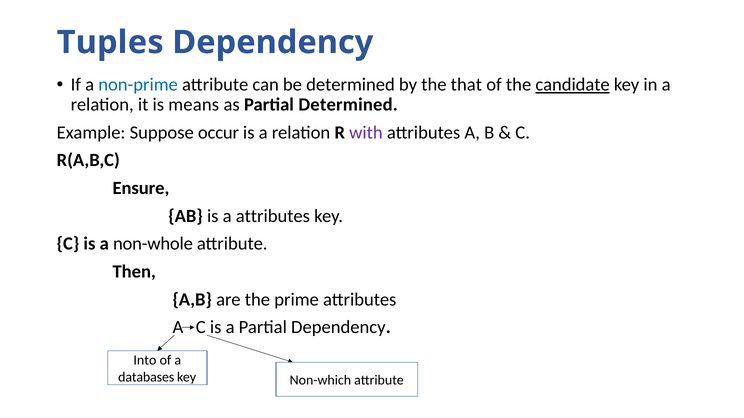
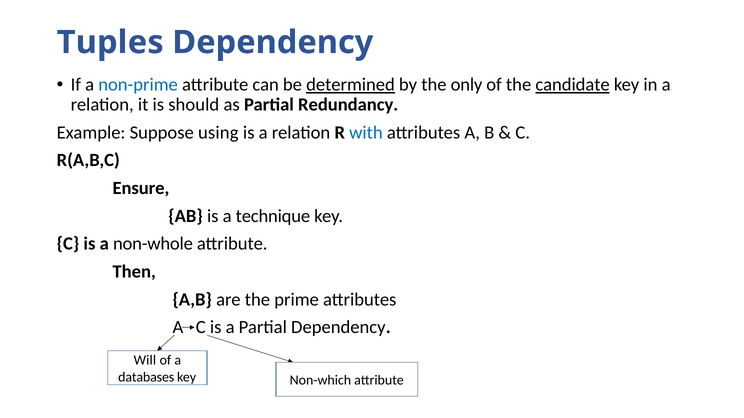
determined underline: none -> present (351, 85)
that: that -> only (467, 85)
means: means -> should (194, 105)
Partial Determined: Determined -> Redundancy (348, 105)
occur: occur -> using (218, 133)
with colour: purple -> blue (366, 133)
a attributes: attributes -> technique (273, 216)
Into: Into -> Will (145, 361)
